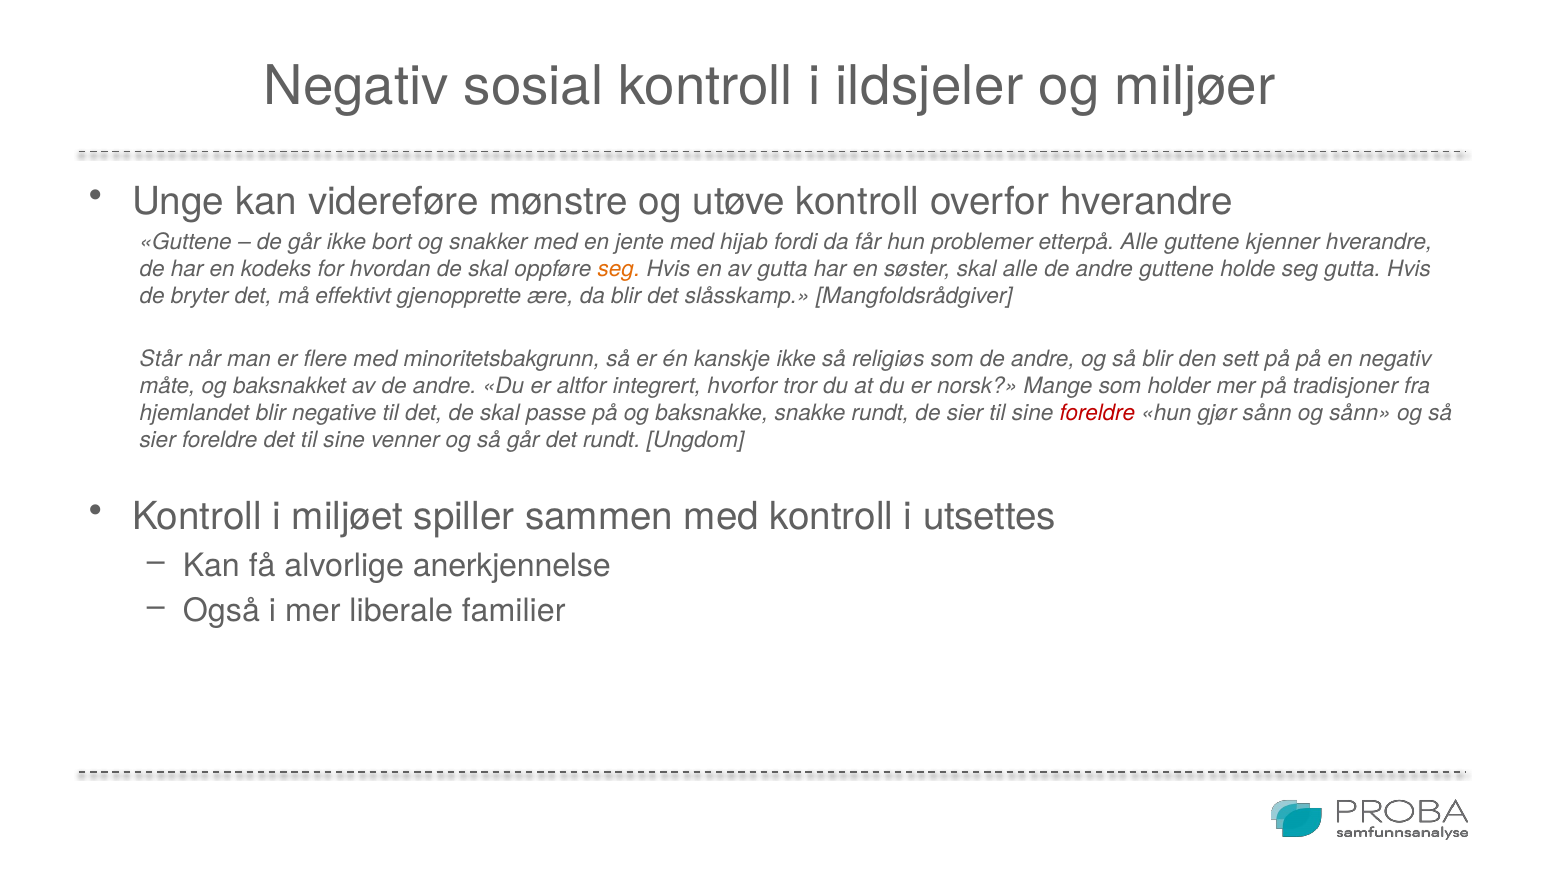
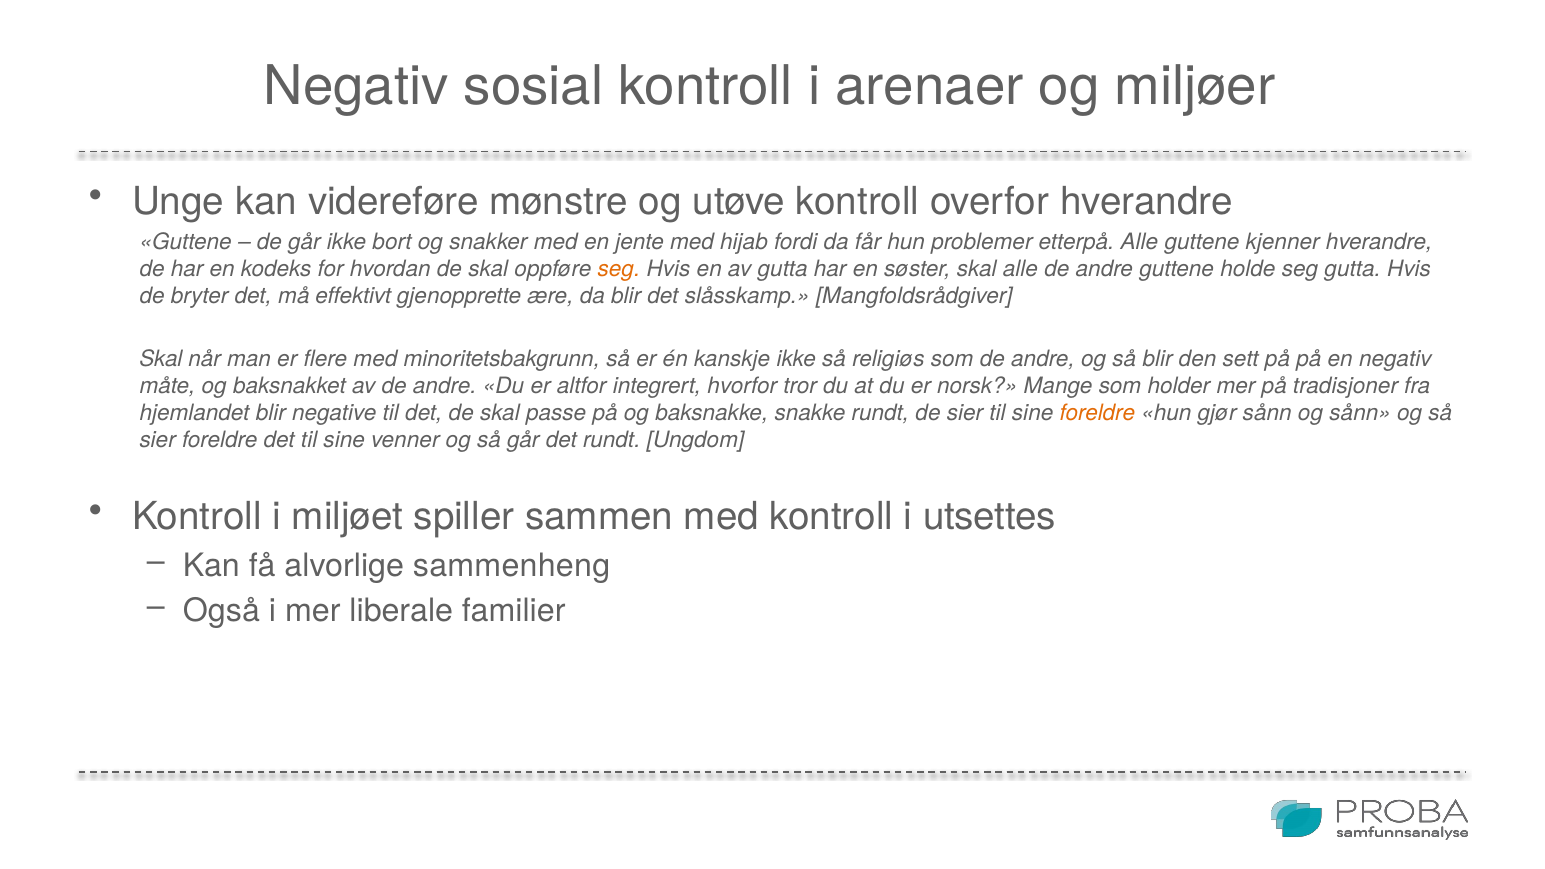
ildsjeler: ildsjeler -> arenaer (930, 86)
Står: Står -> Skal (161, 359)
foreldre colour: red -> orange (1097, 413)
anerkjennelse: anerkjennelse -> sammenheng (512, 566)
